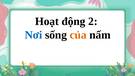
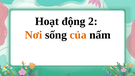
Nơi colour: blue -> orange (33, 35)
